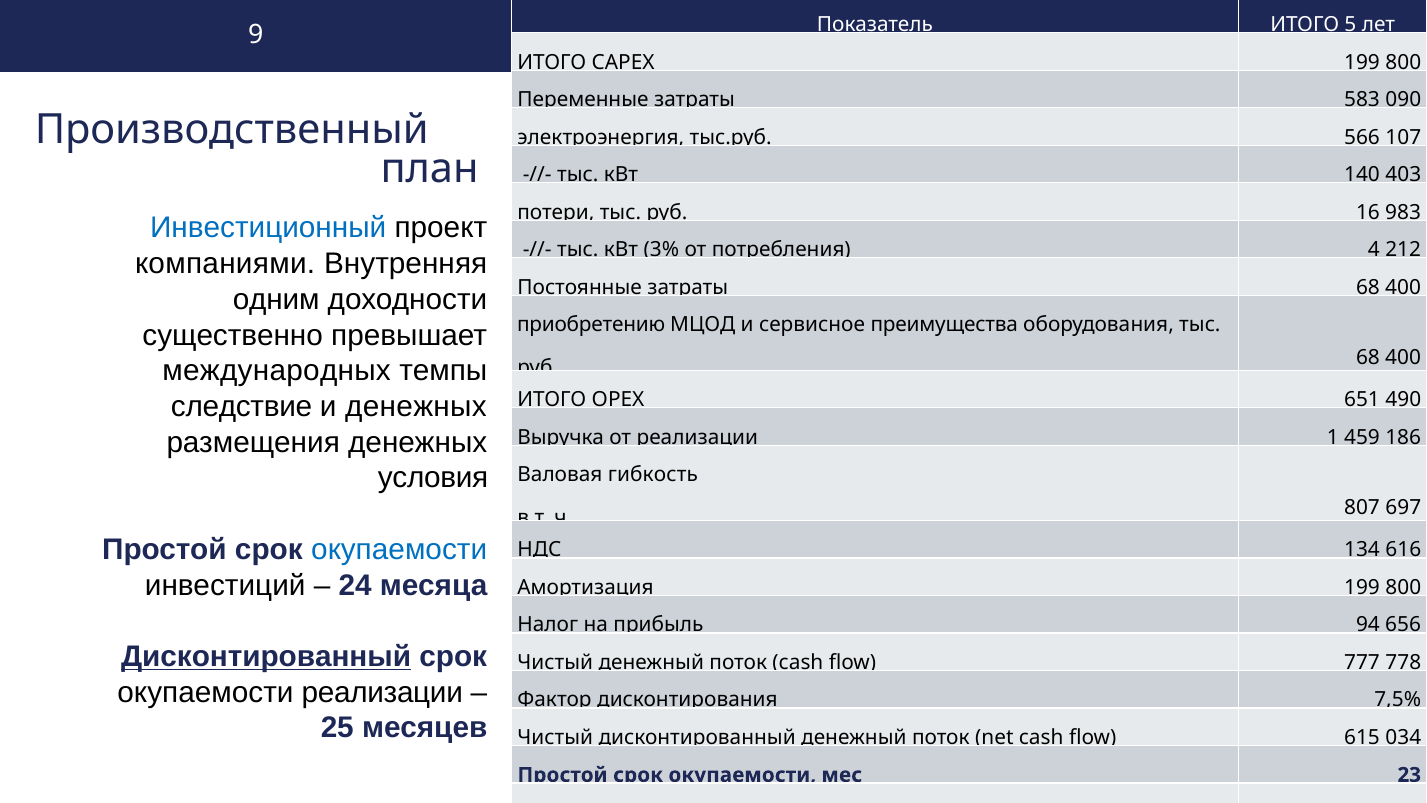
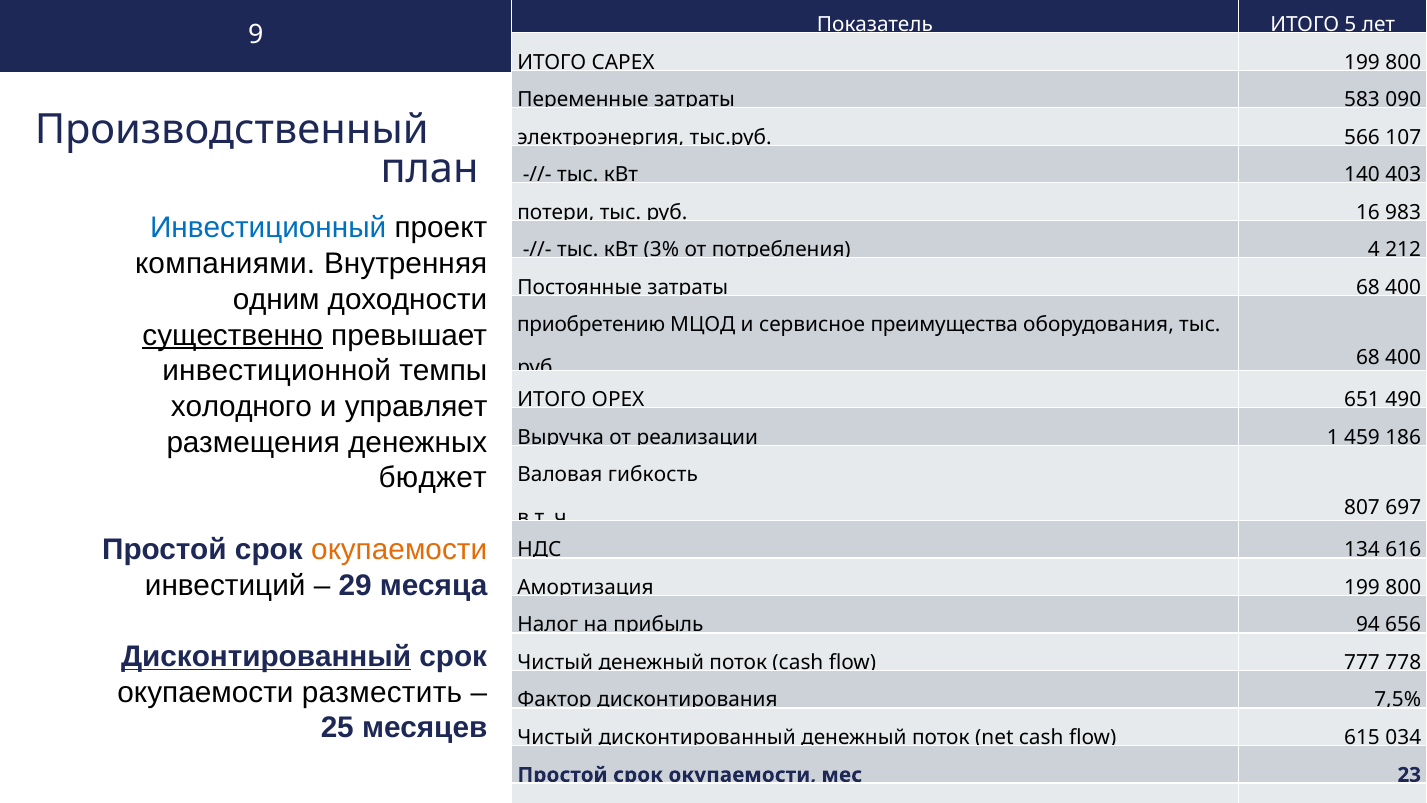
существенно underline: none -> present (233, 335)
международных: международных -> инвестиционной (277, 371)
следствие: следствие -> холодного (241, 407)
и денежных: денежных -> управляет (416, 407)
условия: условия -> бюджет (433, 478)
окупаемости colour: blue -> orange (399, 549)
24: 24 -> 29 (355, 585)
окупаемости реализации: реализации -> разместить (382, 692)
